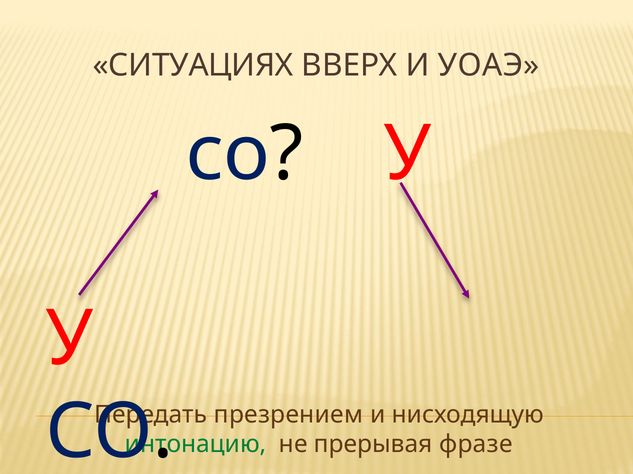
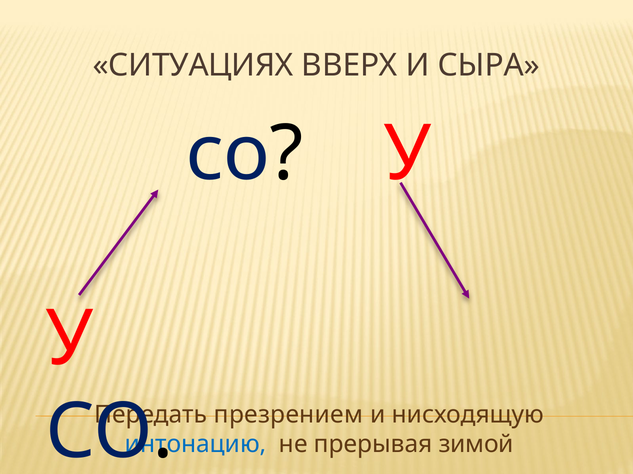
УОАЭ: УОАЭ -> СЫРА (489, 66)
интонацию colour: green -> blue (196, 445)
фразе: фразе -> зимой (476, 445)
